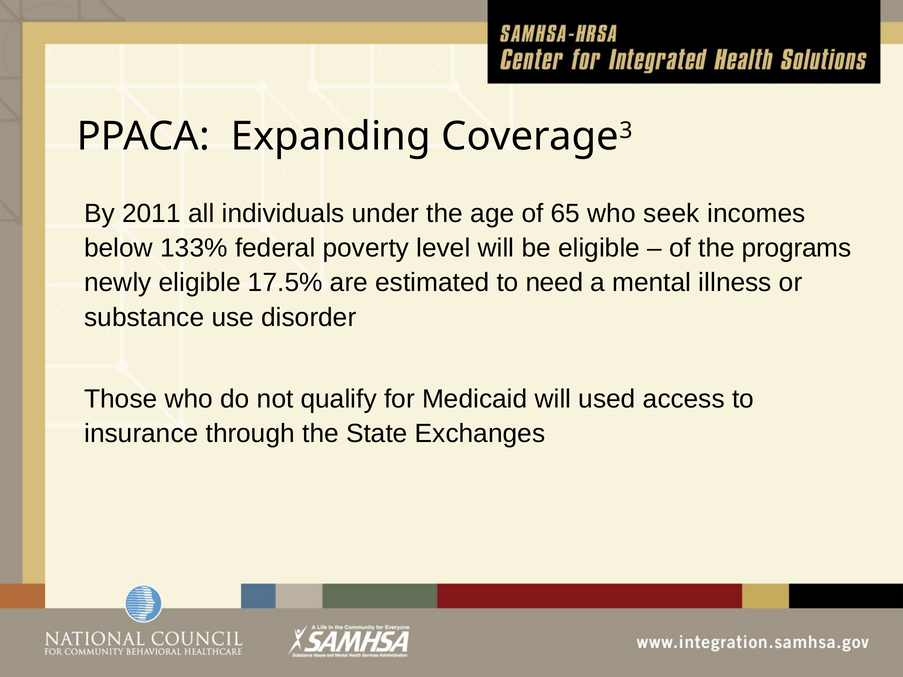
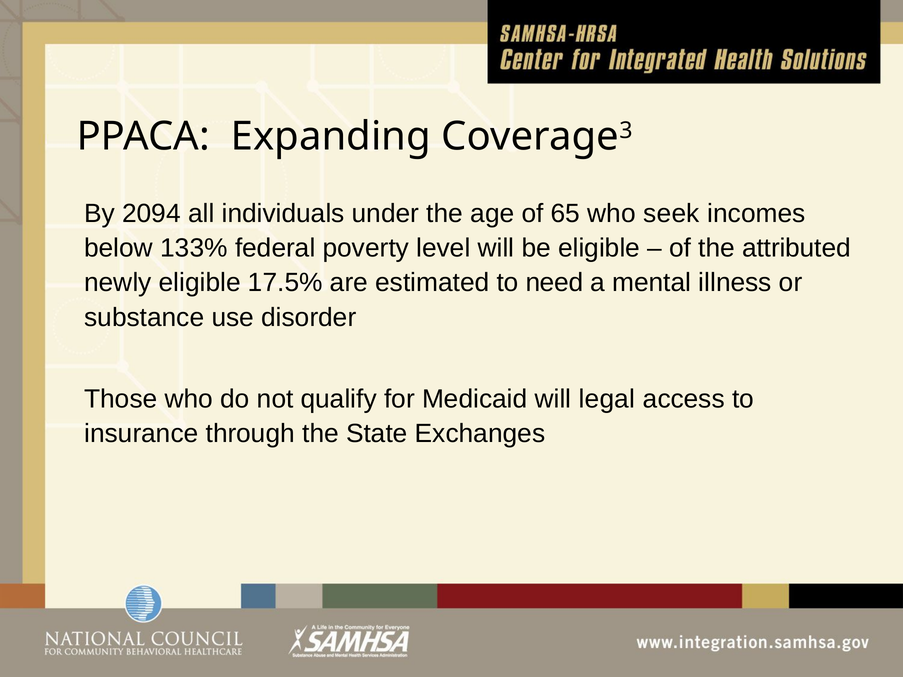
2011: 2011 -> 2094 (151, 213)
programs: programs -> attributed (797, 248)
used: used -> legal (607, 399)
